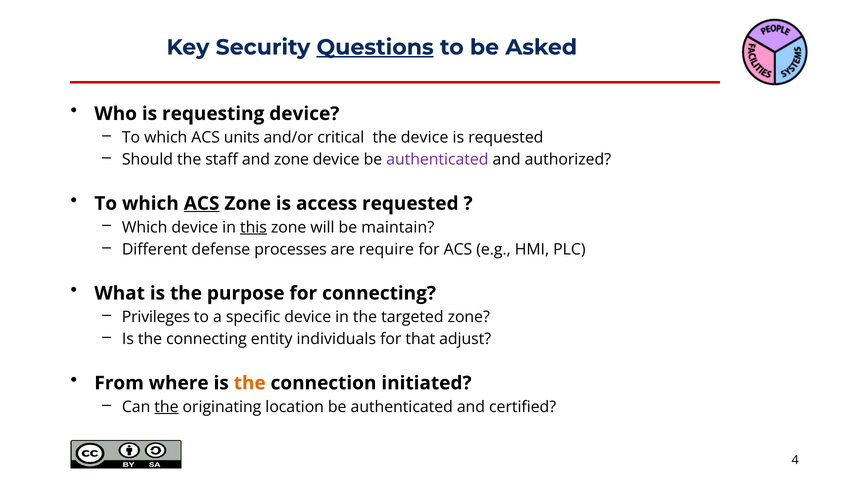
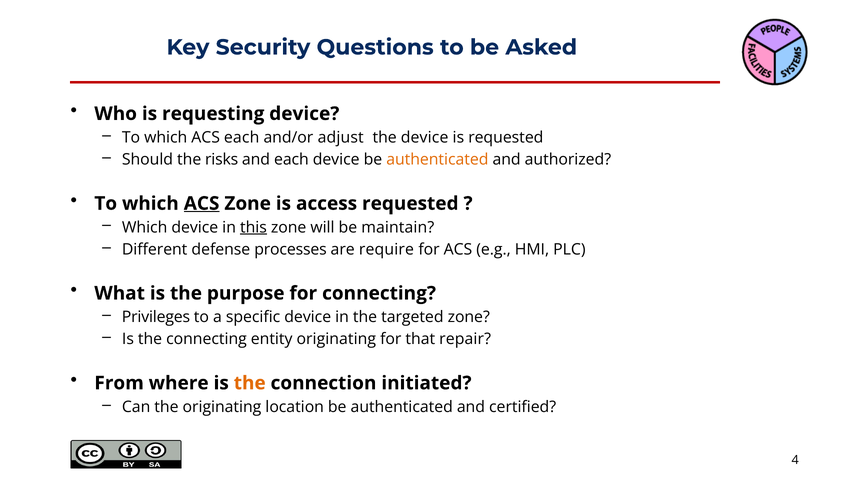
Questions underline: present -> none (375, 47)
ACS units: units -> each (242, 138)
critical: critical -> adjust (341, 138)
staff: staff -> risks (222, 160)
and zone: zone -> each (291, 160)
authenticated colour: purple -> orange (437, 160)
entity individuals: individuals -> originating (336, 339)
adjust: adjust -> repair (465, 339)
the underline: present -> none (166, 407)
